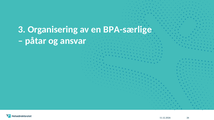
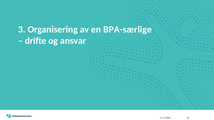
påtar: påtar -> drifte (36, 41)
